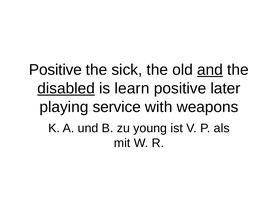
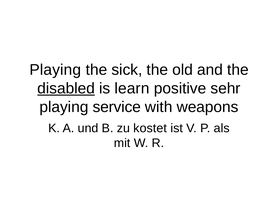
Positive: Positive -> Playing (55, 70)
and underline: present -> none (210, 70)
later: later -> sehr (226, 88)
young: young -> kostet (150, 128)
